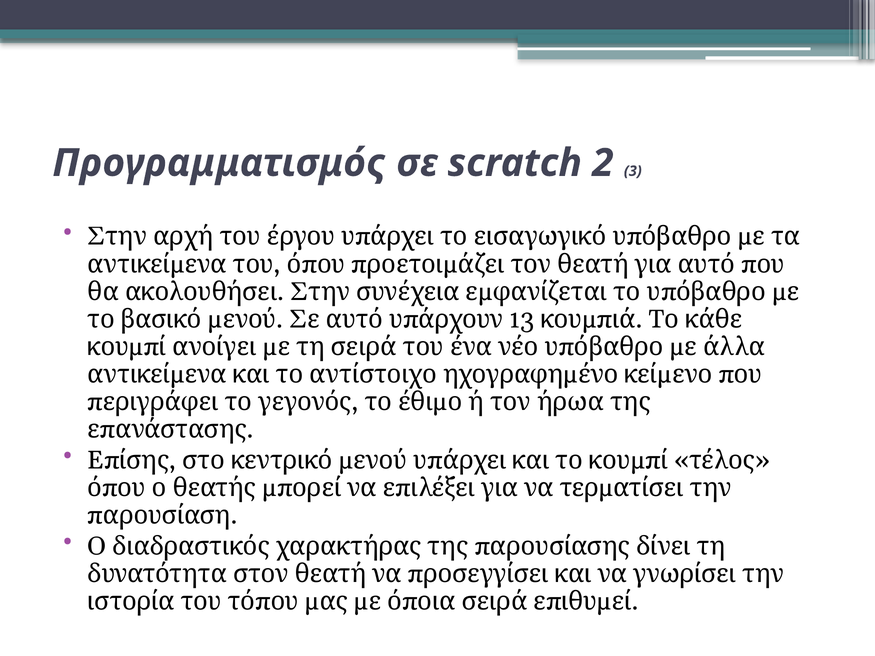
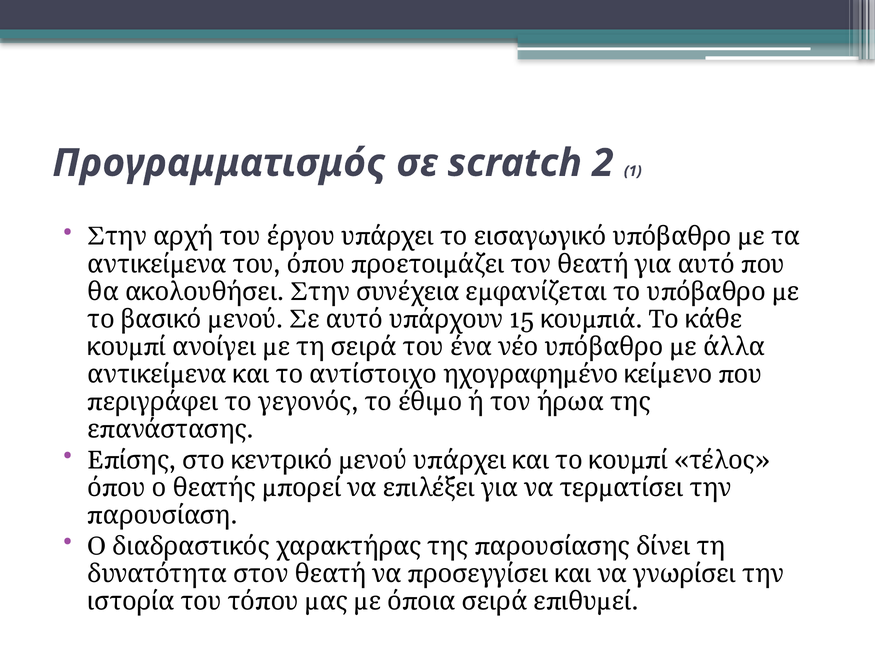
3: 3 -> 1 (633, 171)
13: 13 -> 15 (522, 319)
